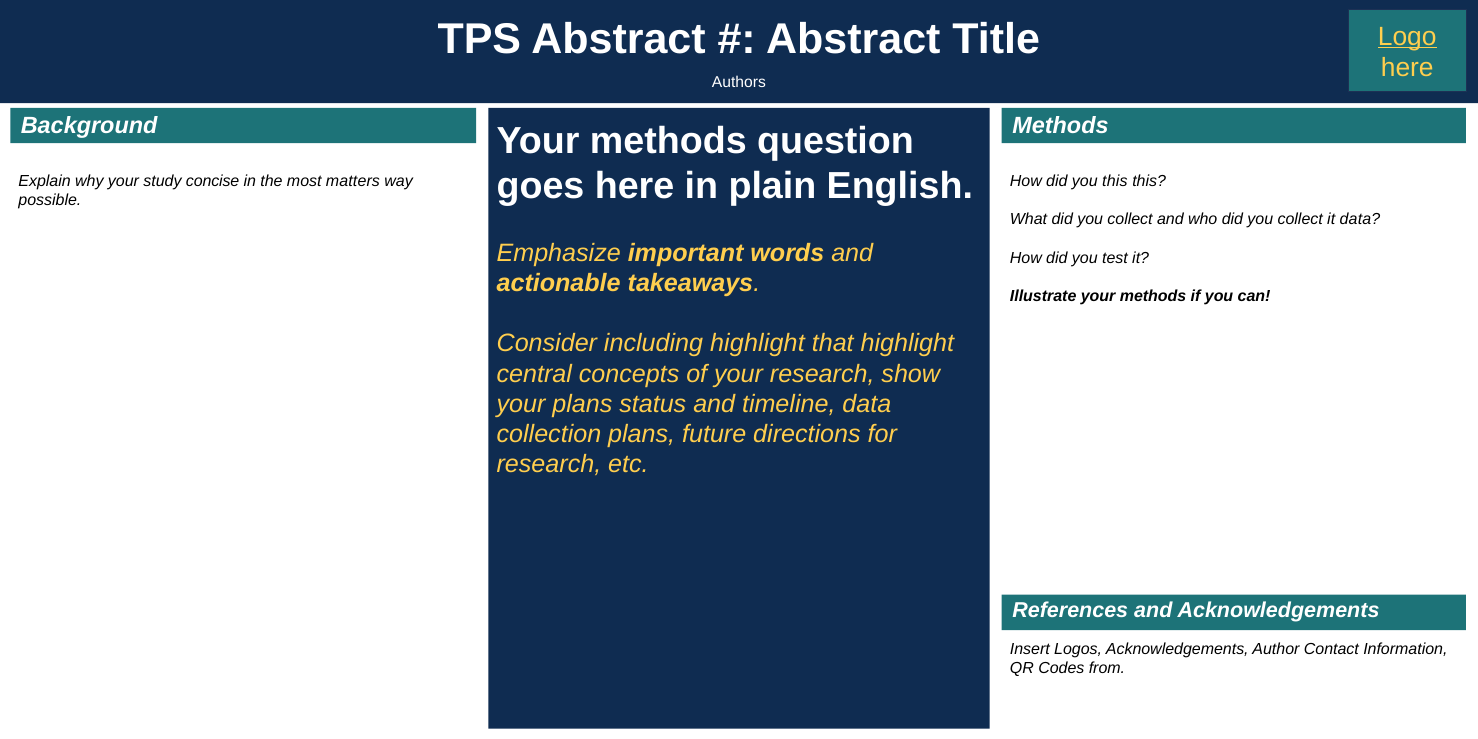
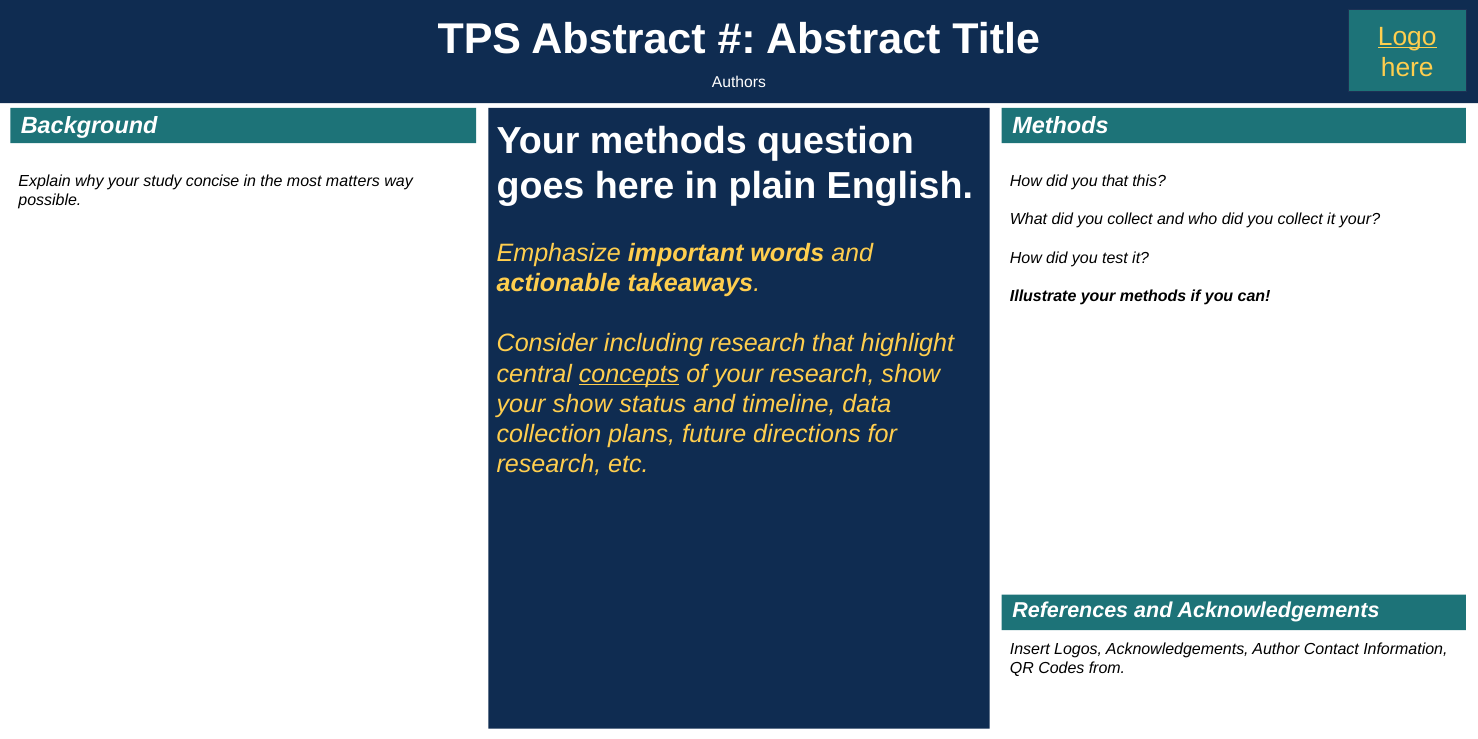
you this: this -> that (1115, 181)
it data: data -> your (1360, 219)
including highlight: highlight -> research (758, 344)
concepts underline: none -> present (629, 374)
your plans: plans -> show (582, 404)
